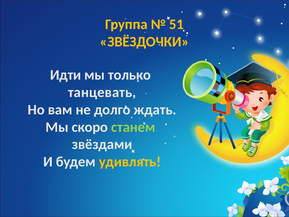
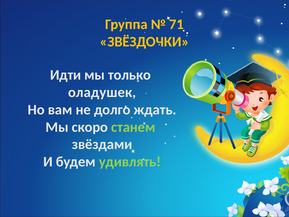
51: 51 -> 71 (176, 24)
танцевать: танцевать -> оладушек (102, 92)
удивлять colour: yellow -> light green (130, 162)
